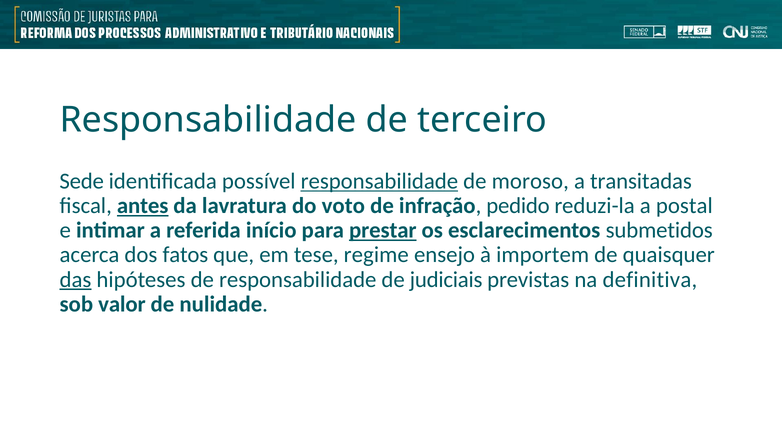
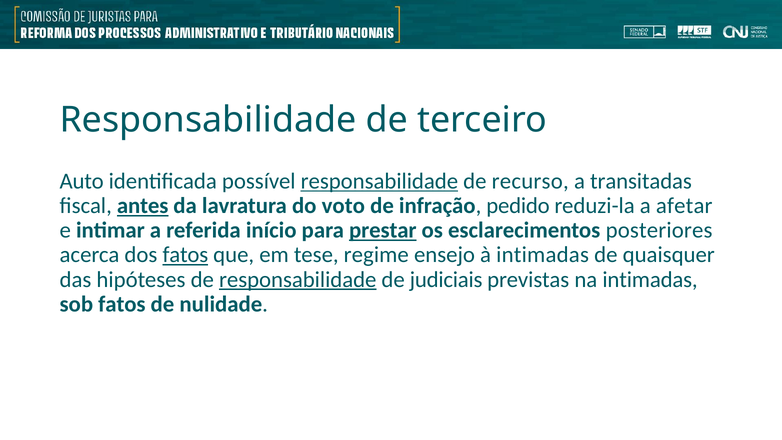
Sede: Sede -> Auto (82, 181)
moroso: moroso -> recurso (530, 181)
postal: postal -> afetar (684, 206)
submetidos: submetidos -> posteriores (659, 230)
fatos underline: none -> present (185, 255)
à importem: importem -> intimadas (543, 255)
das underline: present -> none (76, 279)
responsabilidade underline: none -> present (298, 279)
na definitiva: definitiva -> intimadas (650, 279)
sob valor: valor -> fatos (122, 304)
